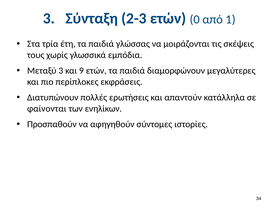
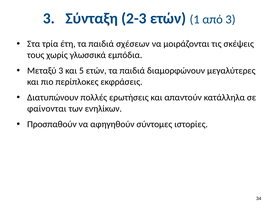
0: 0 -> 1 (195, 19)
από 1: 1 -> 3 (231, 19)
γλώσσας: γλώσσας -> σχέσεων (133, 44)
9: 9 -> 5 (81, 71)
